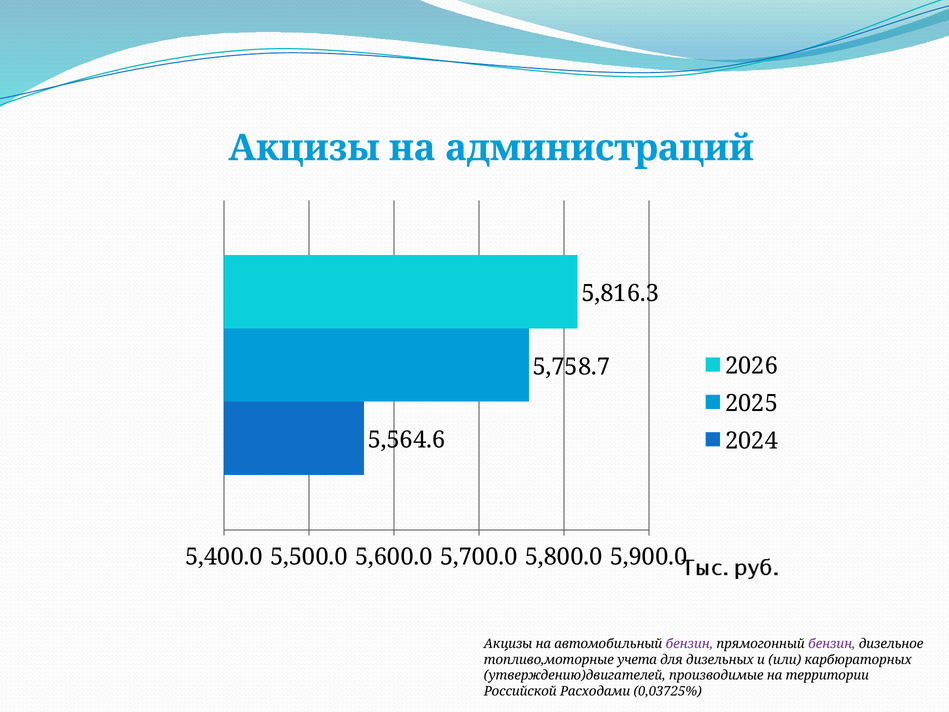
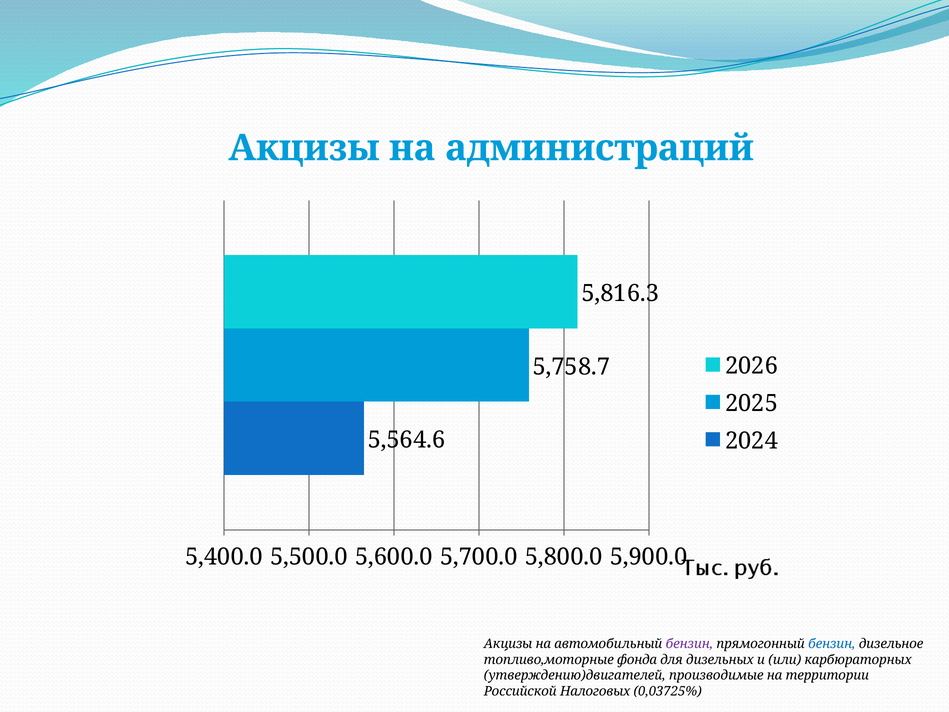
бензин colour: purple -> blue (832, 644)
учета: учета -> фонда (637, 659)
Расходами: Расходами -> Налоговых (595, 691)
